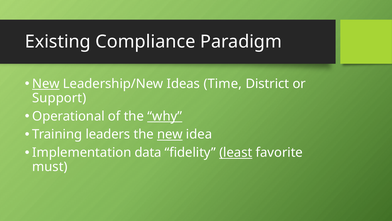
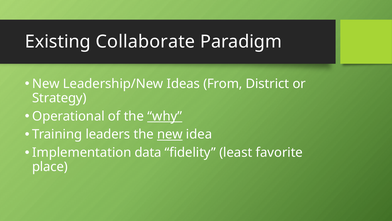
Compliance: Compliance -> Collaborate (145, 41)
New underline: present -> none (46, 84)
Time: Time -> From (223, 84)
Support: Support -> Strategy (59, 98)
least underline: present -> none (236, 152)
must: must -> place (50, 166)
